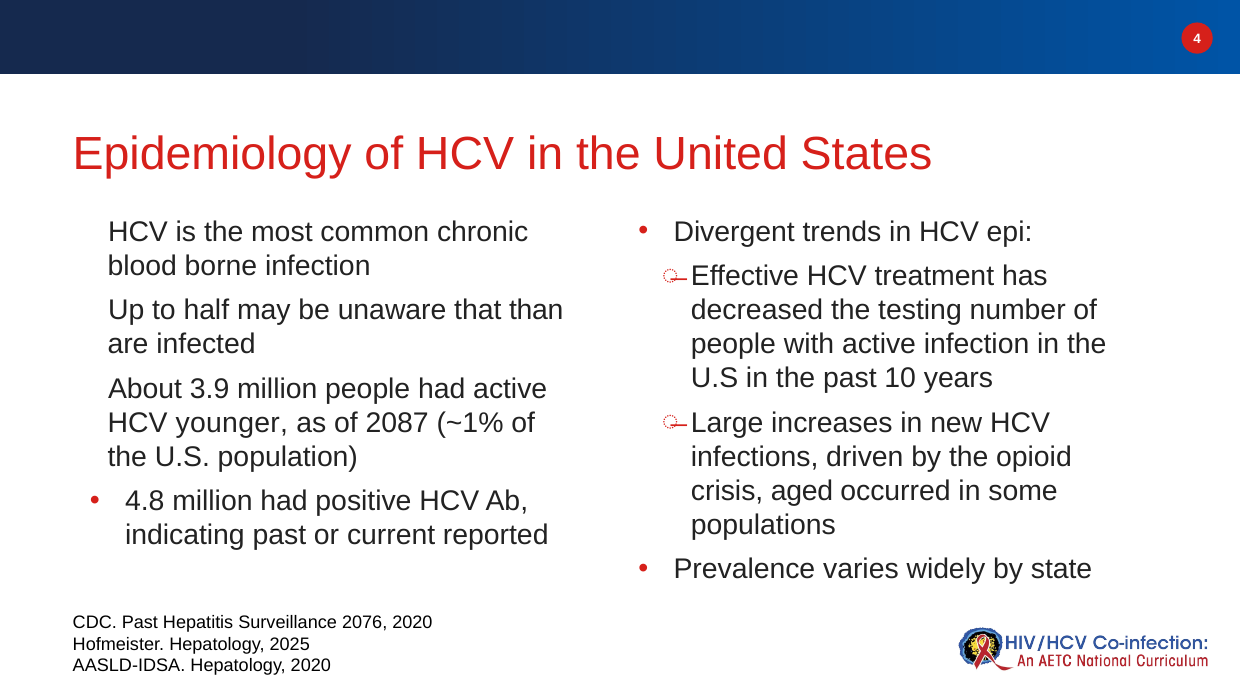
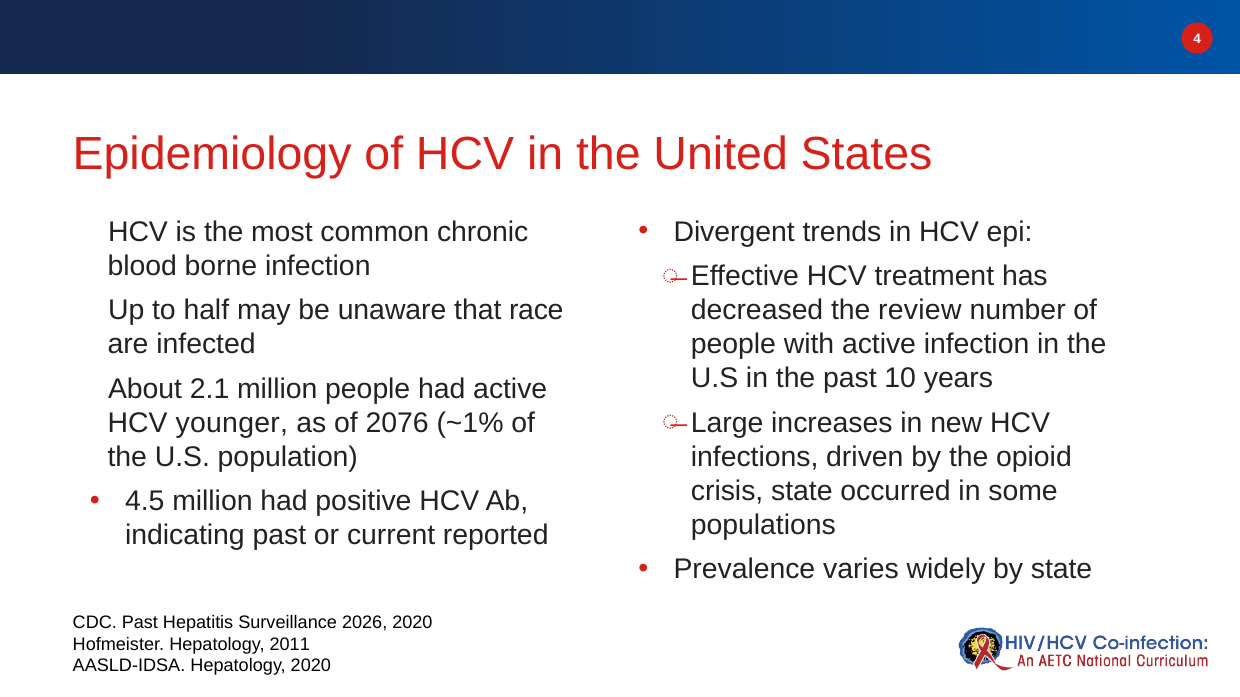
than: than -> race (536, 311)
testing: testing -> review (920, 311)
3.9: 3.9 -> 2.1 (210, 389)
2087: 2087 -> 2076 (397, 423)
crisis aged: aged -> state (802, 491)
4.8: 4.8 -> 4.5 (145, 502)
2076: 2076 -> 2026 (365, 623)
2025: 2025 -> 2011 (290, 645)
